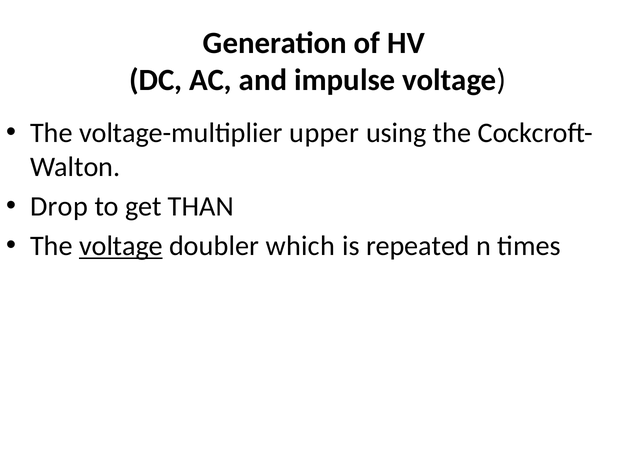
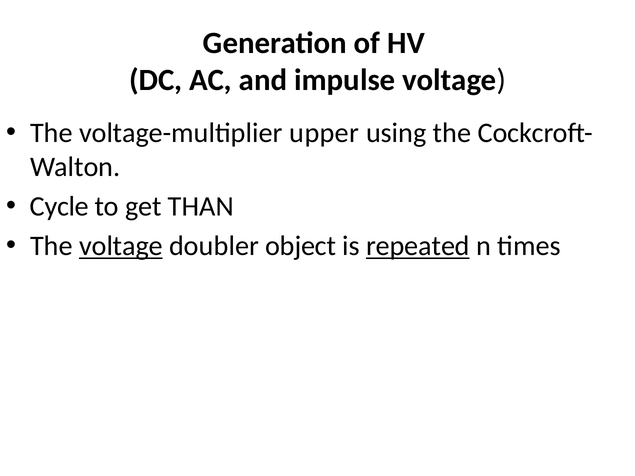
Drop: Drop -> Cycle (59, 207)
which: which -> object (301, 246)
repeated underline: none -> present (418, 246)
